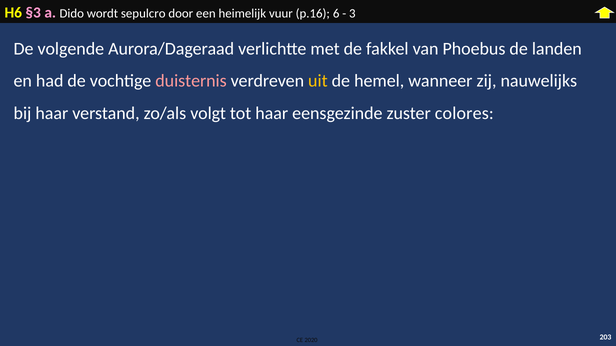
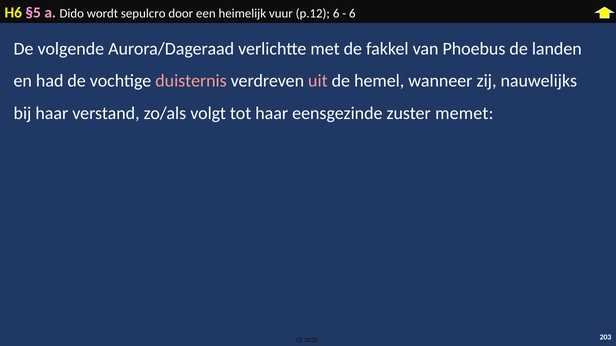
§3: §3 -> §5 (33, 13)
p.16: p.16 -> p.12 (313, 13)
3: 3 -> 6 (352, 13)
uit colour: yellow -> pink (318, 81)
colores: colores -> memet (464, 113)
